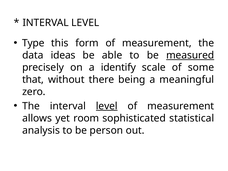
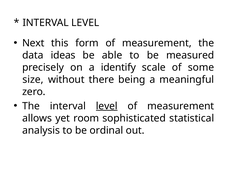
Type: Type -> Next (33, 43)
measured underline: present -> none (190, 55)
that: that -> size (33, 80)
person: person -> ordinal (106, 130)
